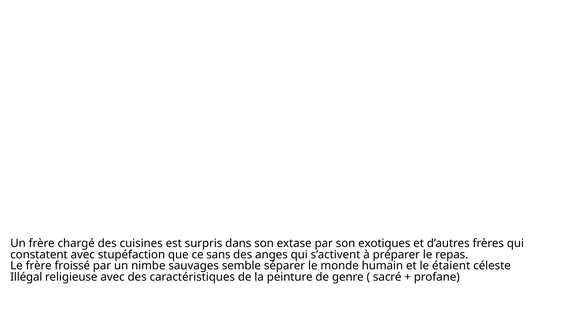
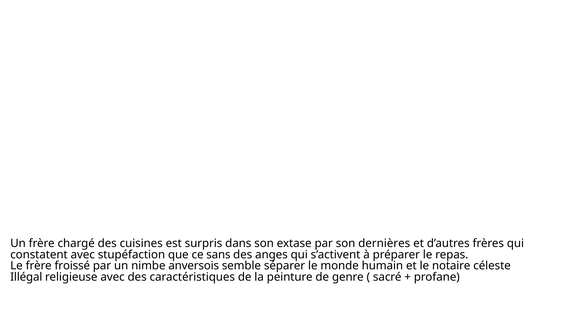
exotiques: exotiques -> dernières (384, 243)
sauvages: sauvages -> anversois (194, 266)
étaient: étaient -> notaire (451, 266)
